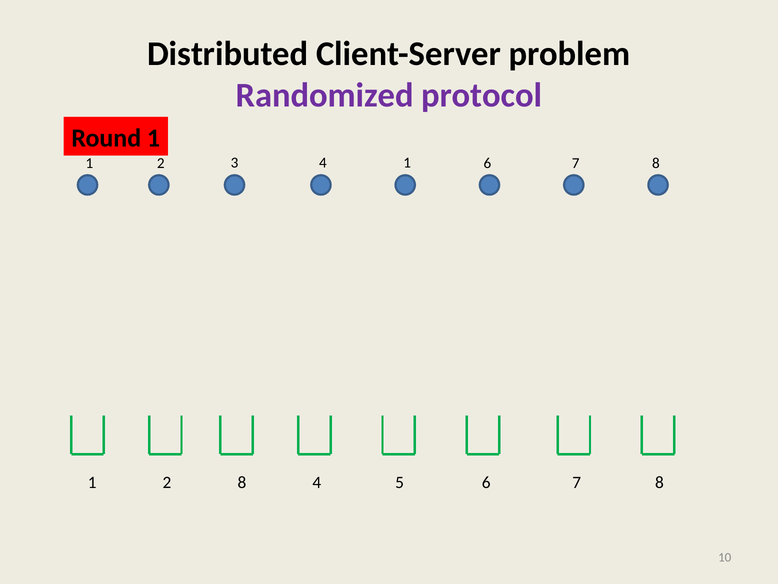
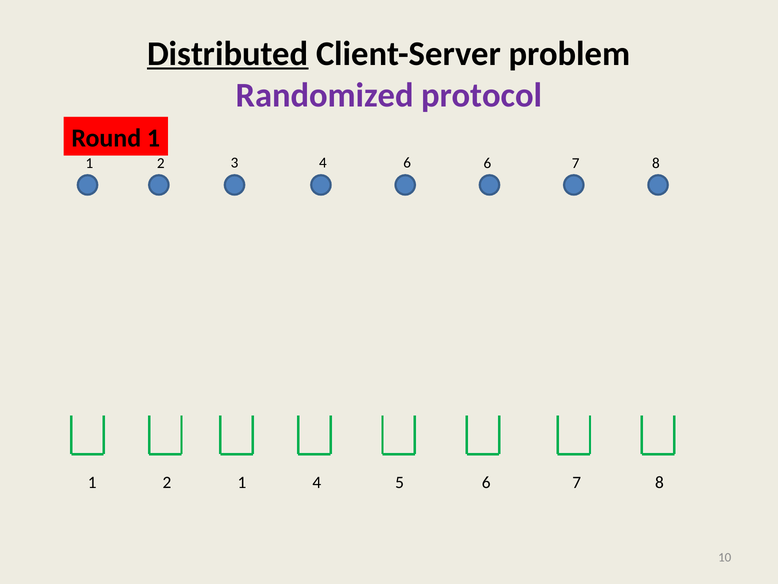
Distributed underline: none -> present (228, 54)
4 1: 1 -> 6 (407, 163)
2 8: 8 -> 1 (242, 482)
